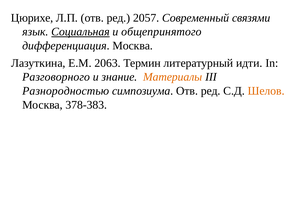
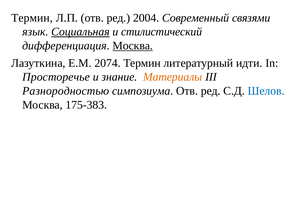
Цюрихе: Цюрихе -> Термин (32, 18)
2057: 2057 -> 2004 (146, 18)
общепринятого: общепринятого -> стилистический (162, 32)
Москва underline: none -> present (133, 46)
2063: 2063 -> 2074 (108, 63)
Разговорного: Разговорного -> Просторечье (56, 77)
Шелов colour: orange -> blue (266, 91)
378-383: 378-383 -> 175-383 (86, 105)
